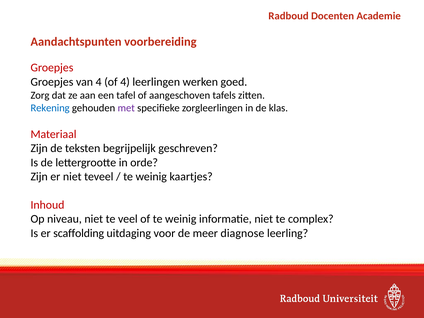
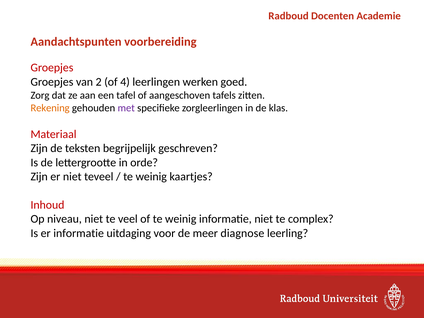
van 4: 4 -> 2 (99, 82)
Rekening colour: blue -> orange (50, 108)
er scaffolding: scaffolding -> informatie (79, 233)
